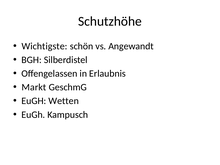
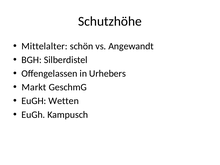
Wichtigste: Wichtigste -> Mittelalter (45, 46)
Erlaubnis: Erlaubnis -> Urhebers (108, 74)
